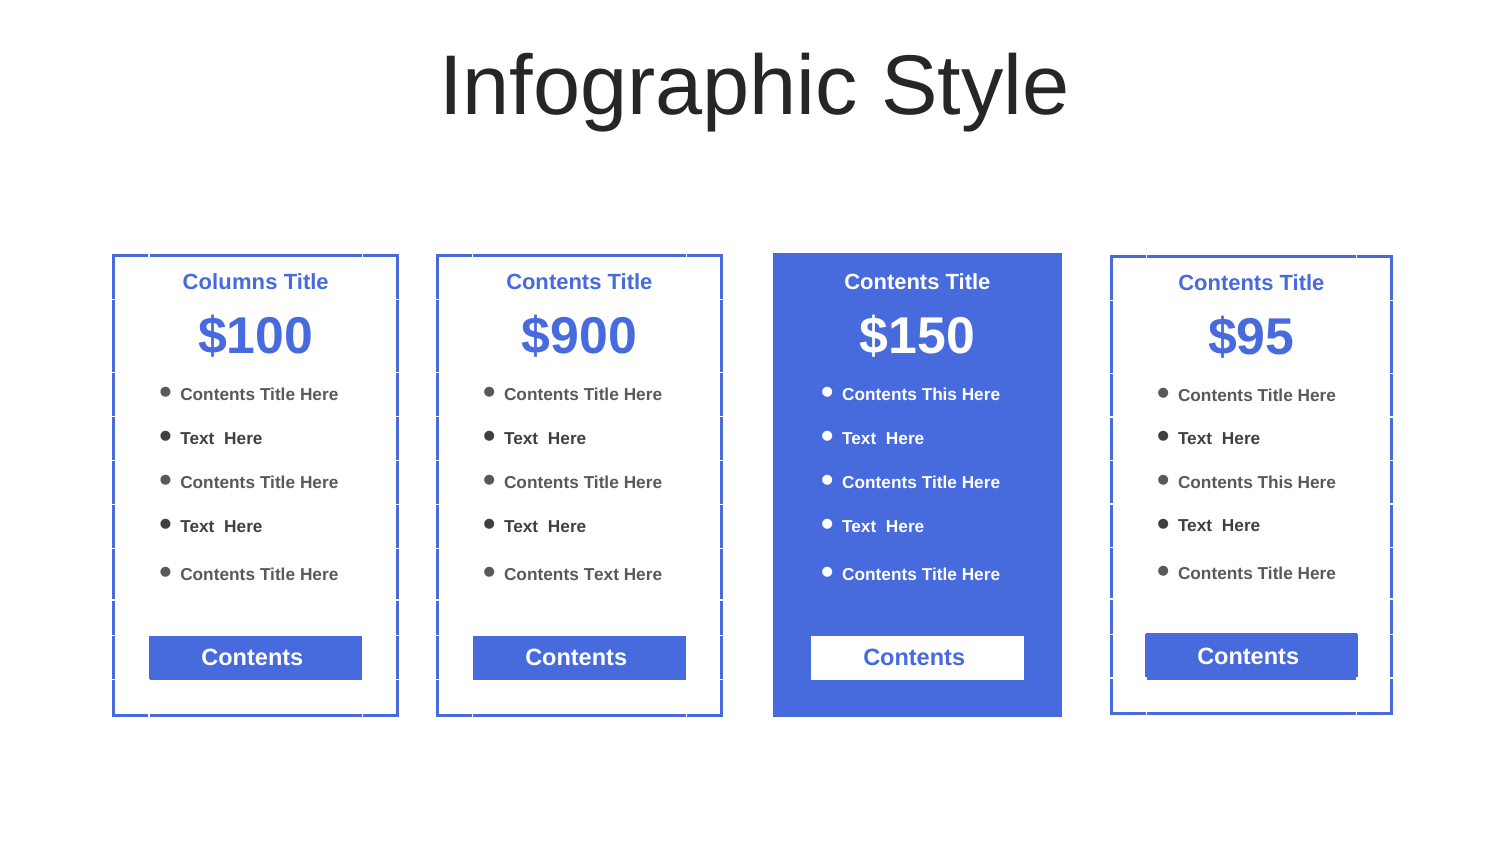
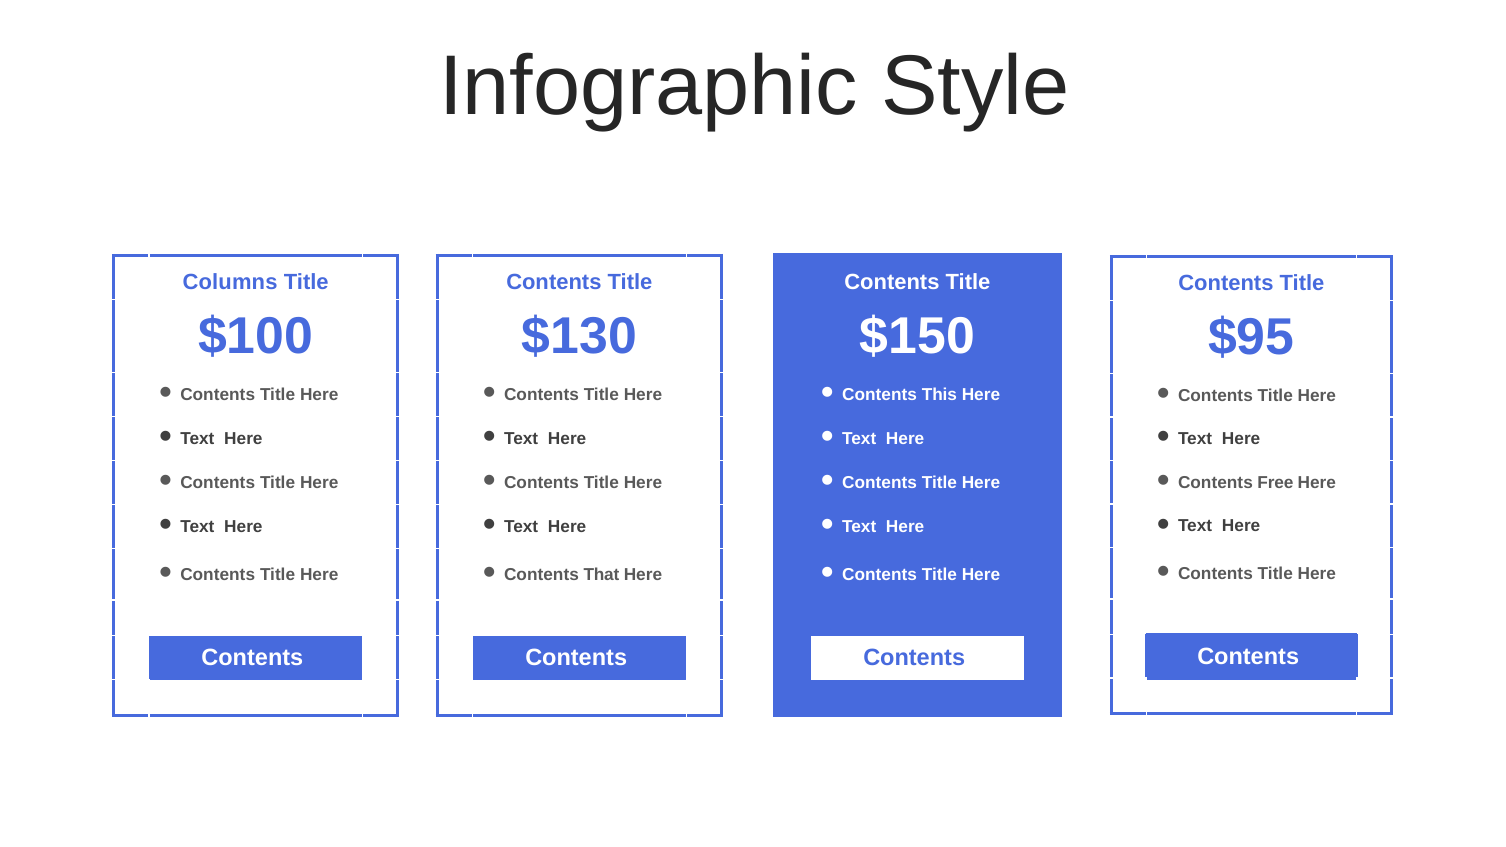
$900: $900 -> $130 (579, 337)
This: This -> Free (1275, 483)
Text: Text -> That (601, 574)
